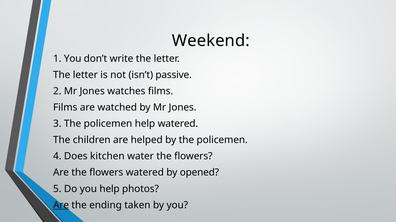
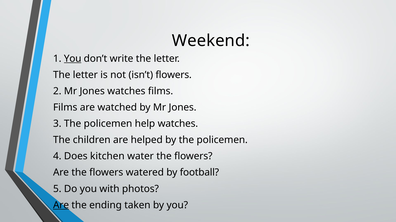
You underline: none -> present (73, 59)
isn’t passive: passive -> flowers (174, 75)
help watered: watered -> watches (178, 124)
opened: opened -> football (199, 173)
you help: help -> with (109, 189)
